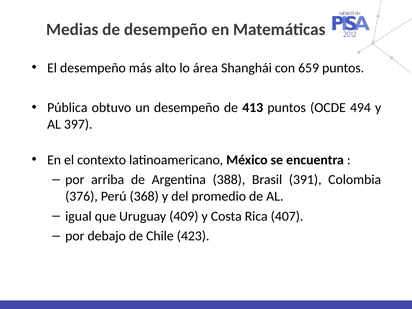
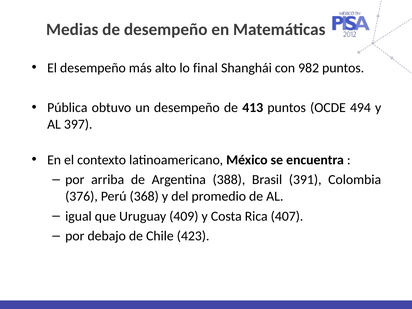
área: área -> final (205, 68)
659: 659 -> 982 (309, 68)
